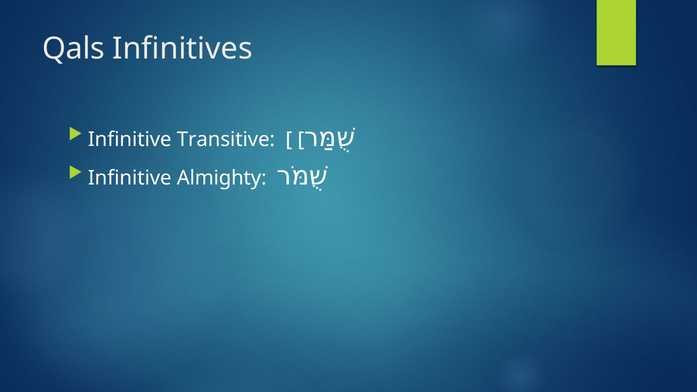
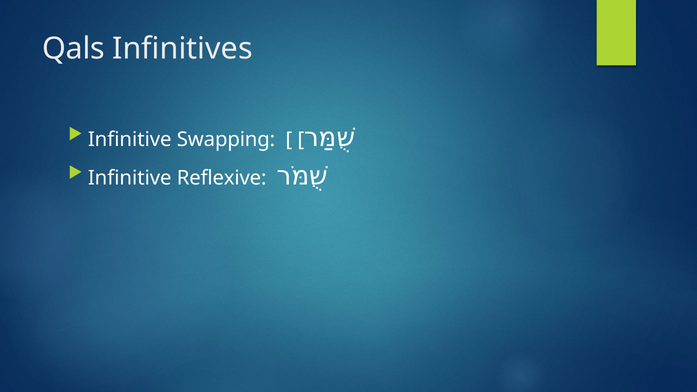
Transitive: Transitive -> Swapping (226, 139)
Almighty: Almighty -> Reflexive (222, 178)
